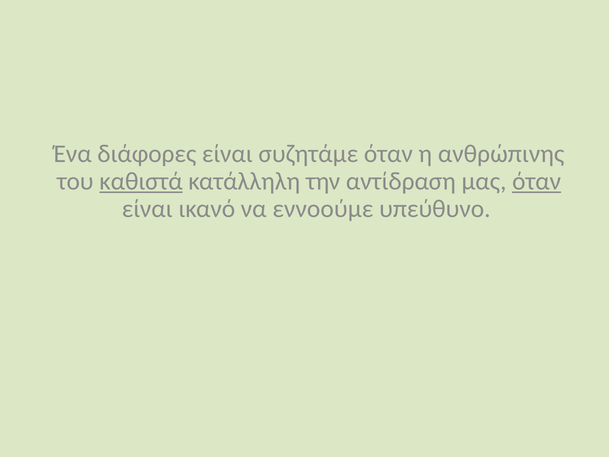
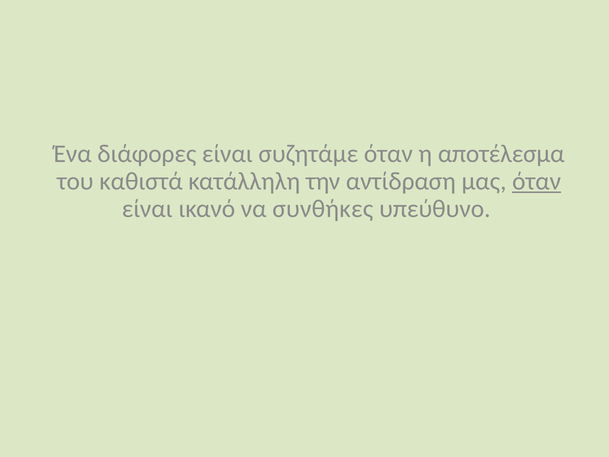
ανθρώπινης: ανθρώπινης -> αποτέλεσμα (501, 154)
καθιστά underline: present -> none (141, 181)
εννοούμε: εννοούμε -> συνθήκες (323, 209)
